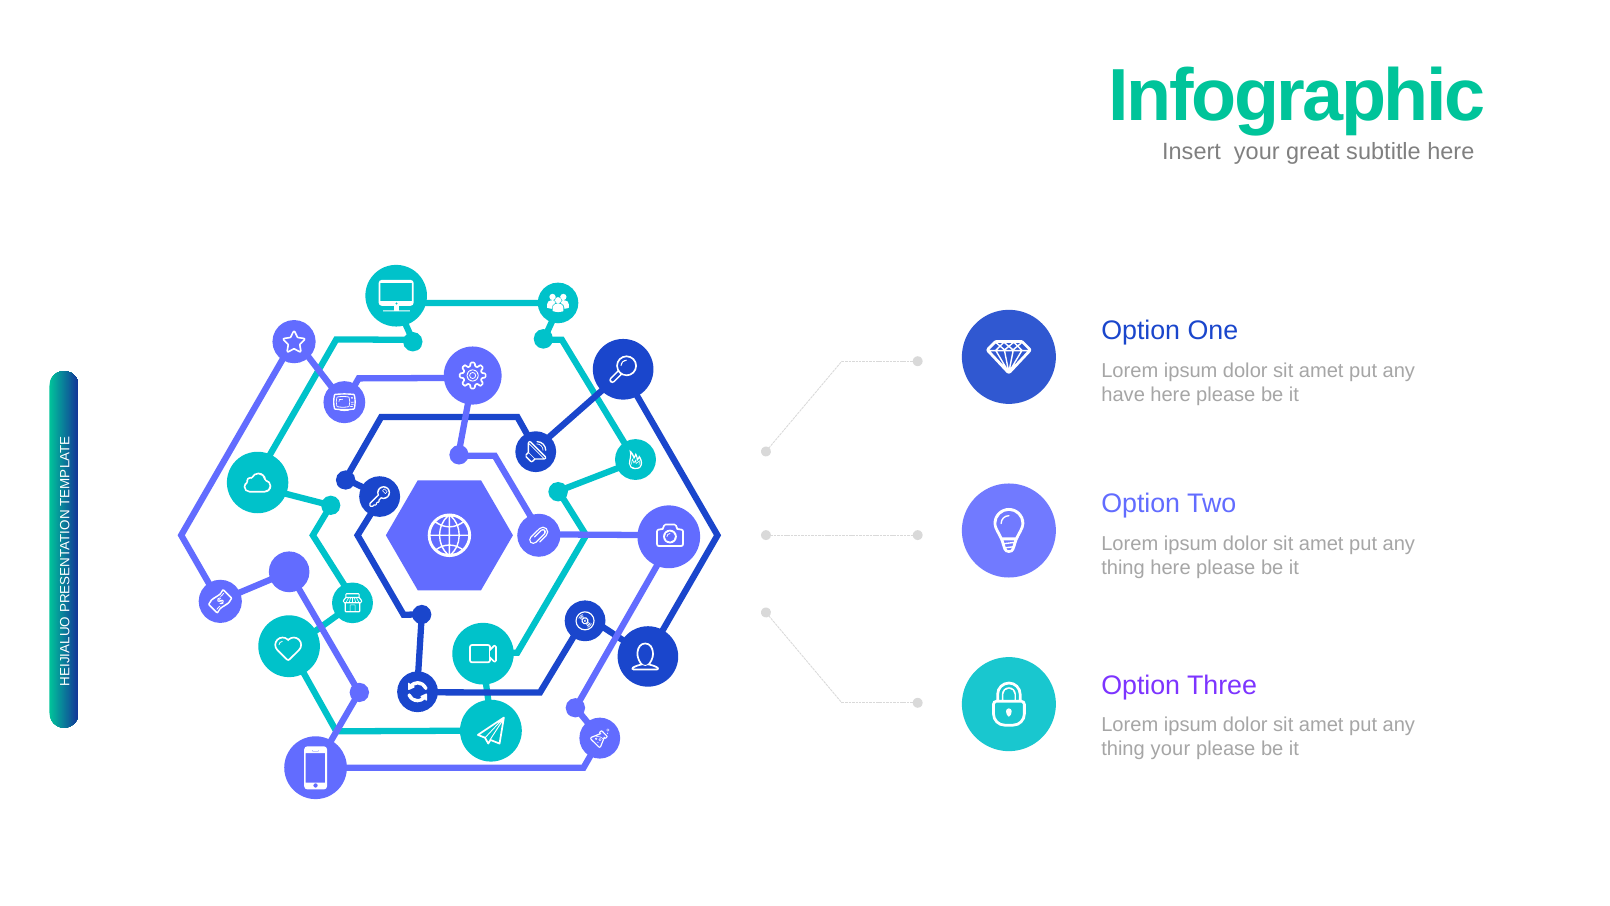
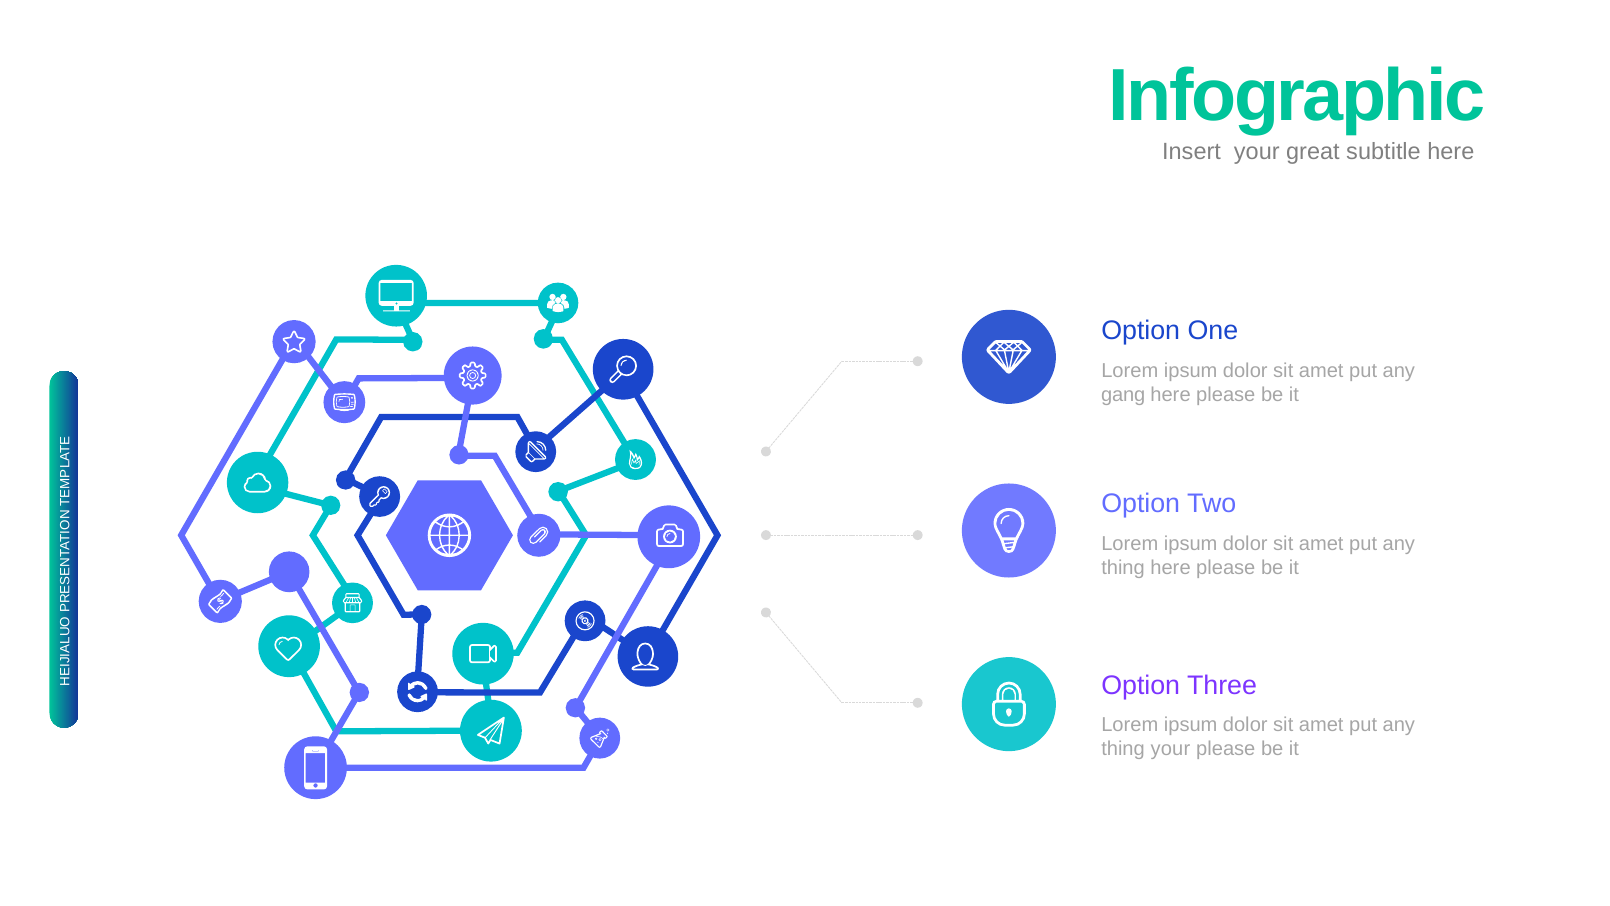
have: have -> gang (1123, 394)
